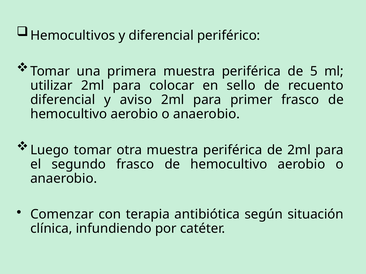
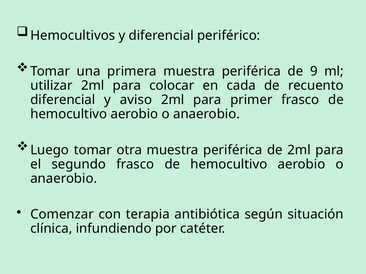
5: 5 -> 9 (314, 71)
sello: sello -> cada (241, 86)
